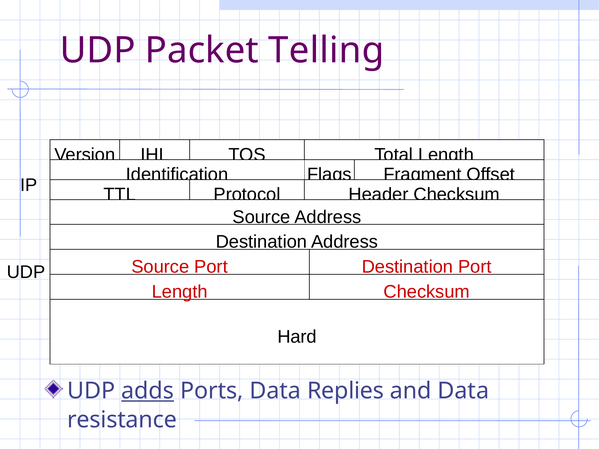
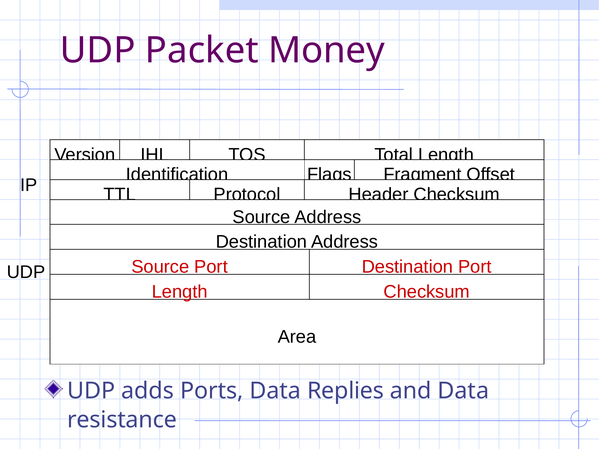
Telling: Telling -> Money (326, 50)
Hard: Hard -> Area (297, 337)
adds underline: present -> none (148, 391)
